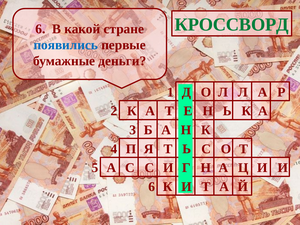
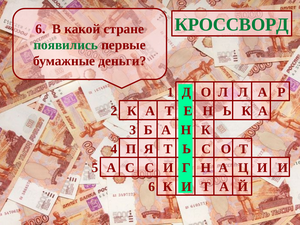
появились colour: blue -> green (66, 45)
